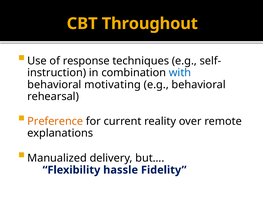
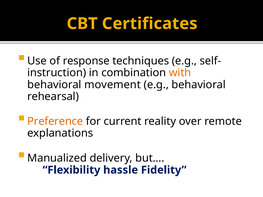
Throughout: Throughout -> Certificates (150, 24)
with colour: blue -> orange (180, 73)
motivating: motivating -> movement (113, 85)
